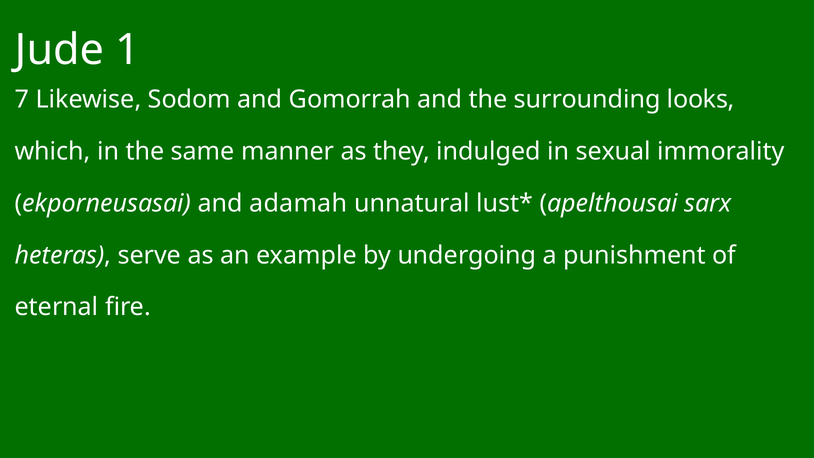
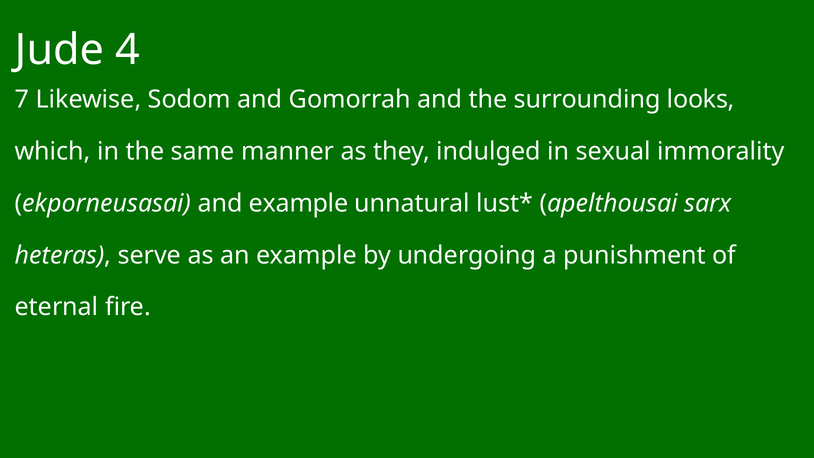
1: 1 -> 4 (128, 50)
and adamah: adamah -> example (299, 203)
